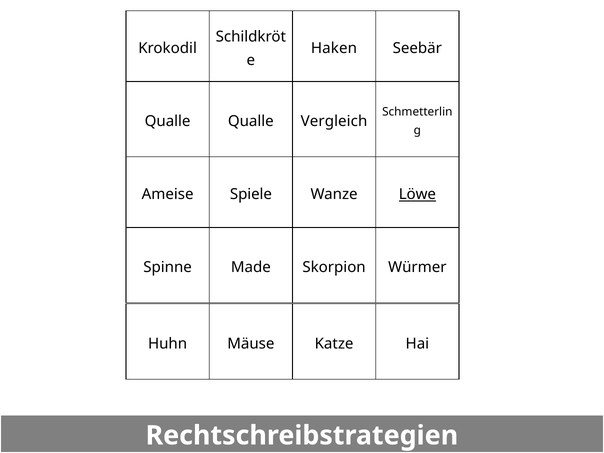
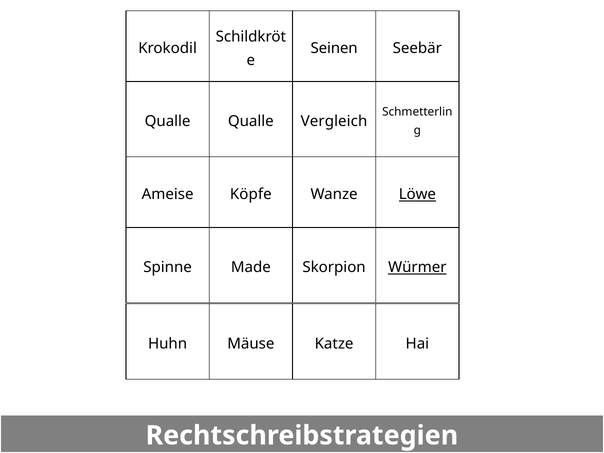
Haken: Haken -> Seinen (334, 48)
Spiele: Spiele -> Köpfe (251, 194)
Würmer underline: none -> present (417, 267)
